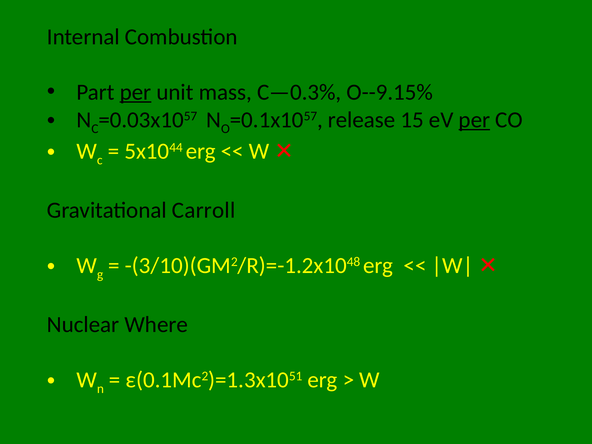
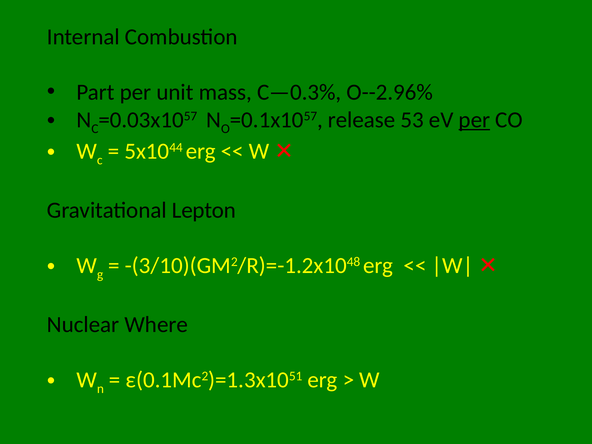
per underline: present -> none (136, 92)
O--9.15%: O--9.15% -> O--2.96% (390, 92)
15: 15 -> 53 (412, 120)
Carroll: Carroll -> Lepton (204, 210)
